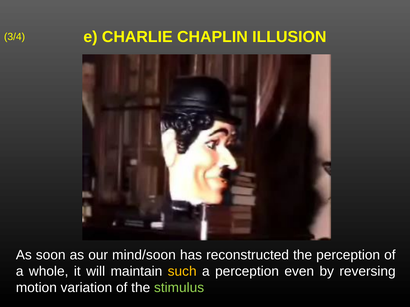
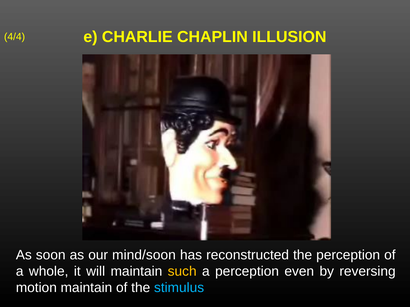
3/4: 3/4 -> 4/4 (15, 37)
motion variation: variation -> maintain (86, 288)
stimulus colour: light green -> light blue (179, 288)
